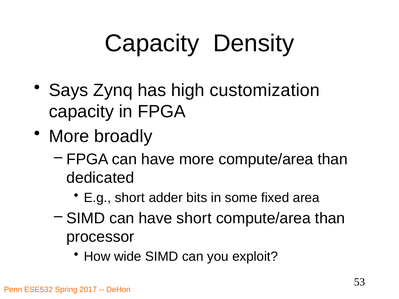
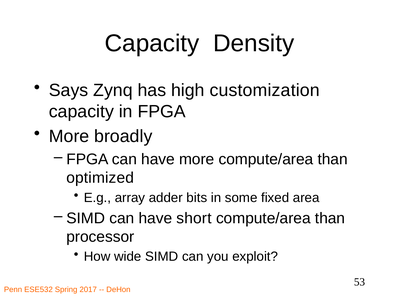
dedicated: dedicated -> optimized (100, 178)
E.g short: short -> array (130, 198)
